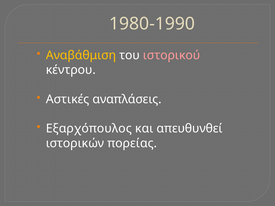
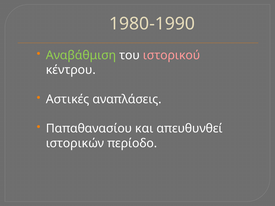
Αναβάθμιση colour: yellow -> light green (81, 55)
Εξαρχόπουλος: Εξαρχόπουλος -> Παπαθανασίου (89, 129)
πορείας: πορείας -> περίοδο (132, 143)
